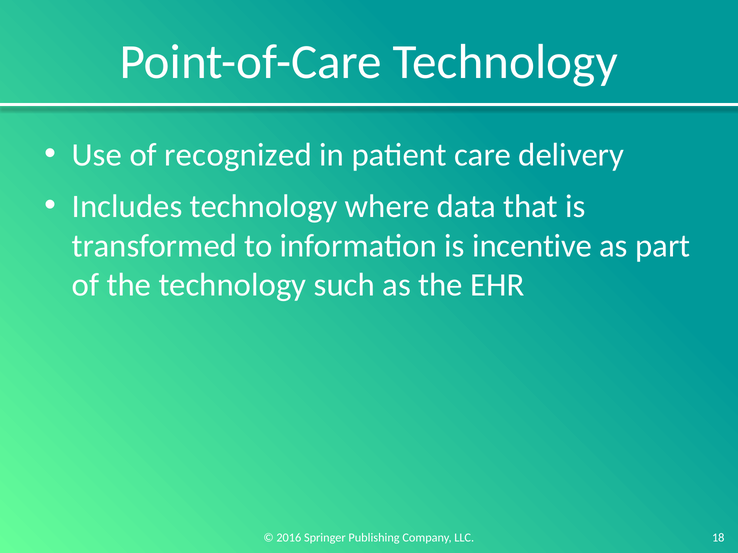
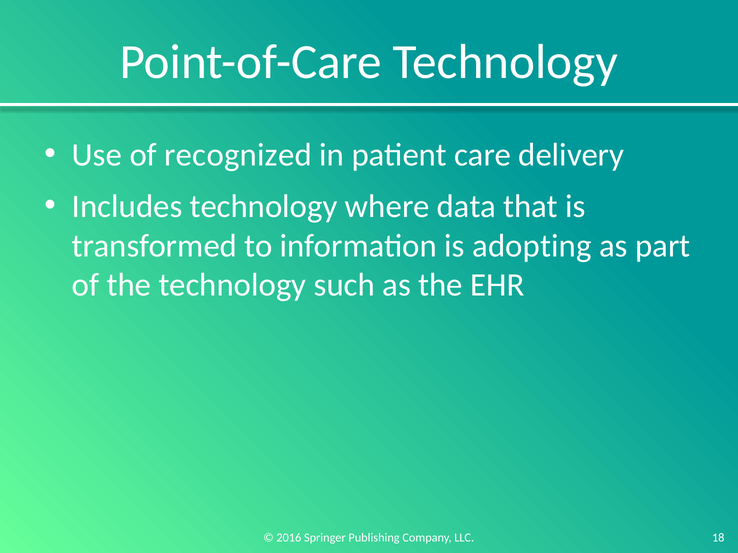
incentive: incentive -> adopting (532, 246)
